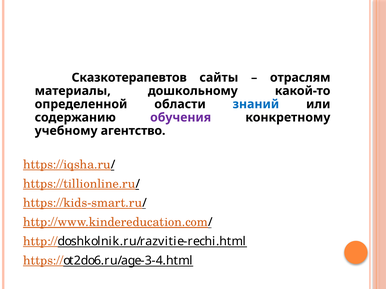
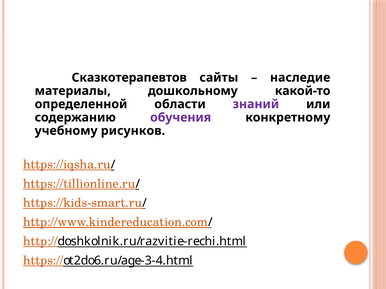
отраслям: отраслям -> наследие (300, 78)
знаний colour: blue -> purple (256, 104)
агентство: агентство -> рисунков (133, 131)
